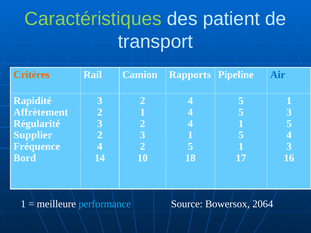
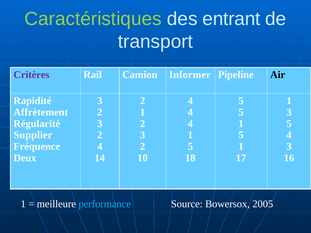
patient: patient -> entrant (231, 19)
Critères colour: orange -> purple (32, 75)
Rapports: Rapports -> Informer (190, 75)
Air colour: blue -> black (278, 75)
Bord: Bord -> Deux (25, 158)
2064: 2064 -> 2005 (263, 204)
